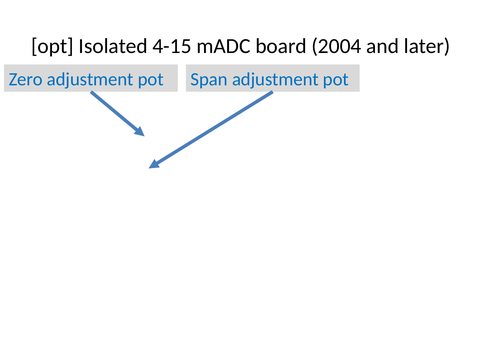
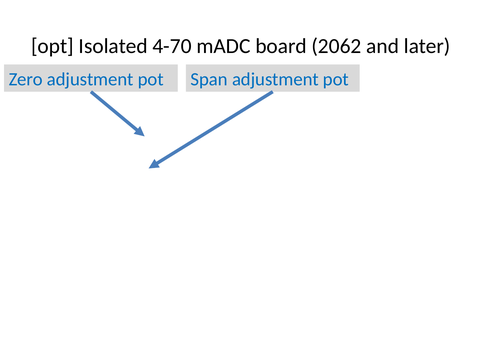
4-15: 4-15 -> 4-70 (172, 46)
2004: 2004 -> 2062 (336, 46)
